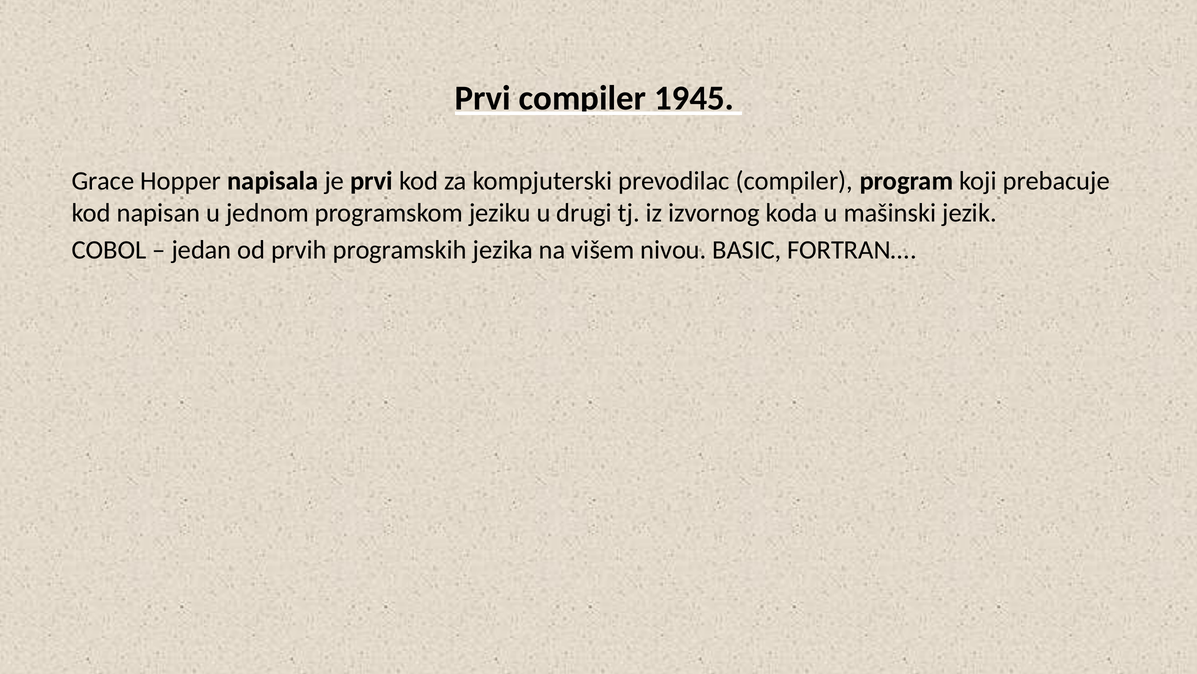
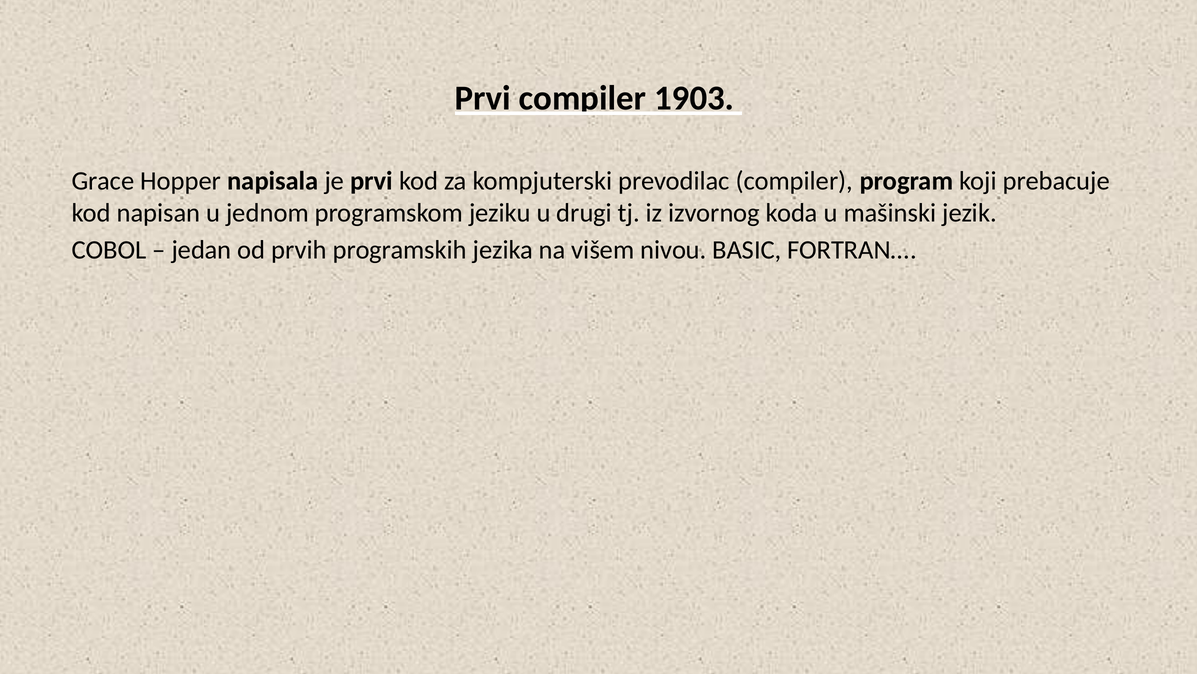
1945: 1945 -> 1903 (694, 98)
